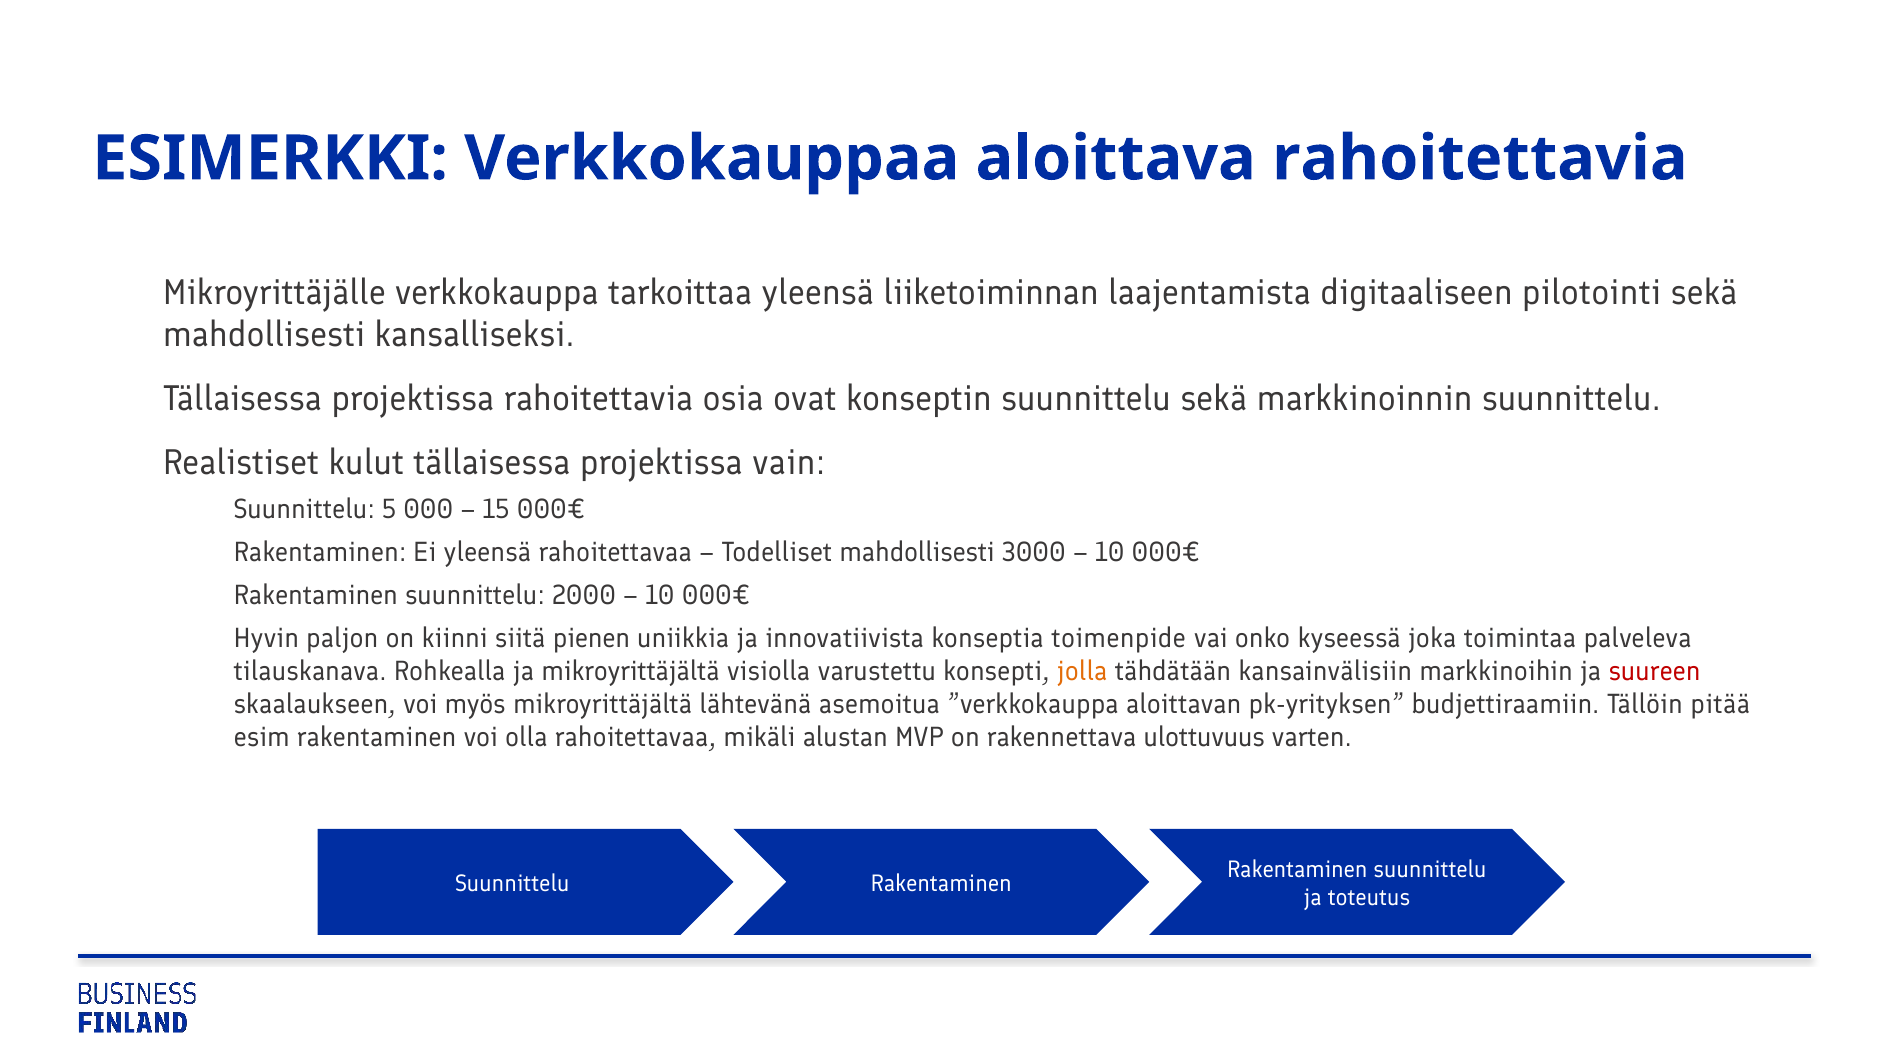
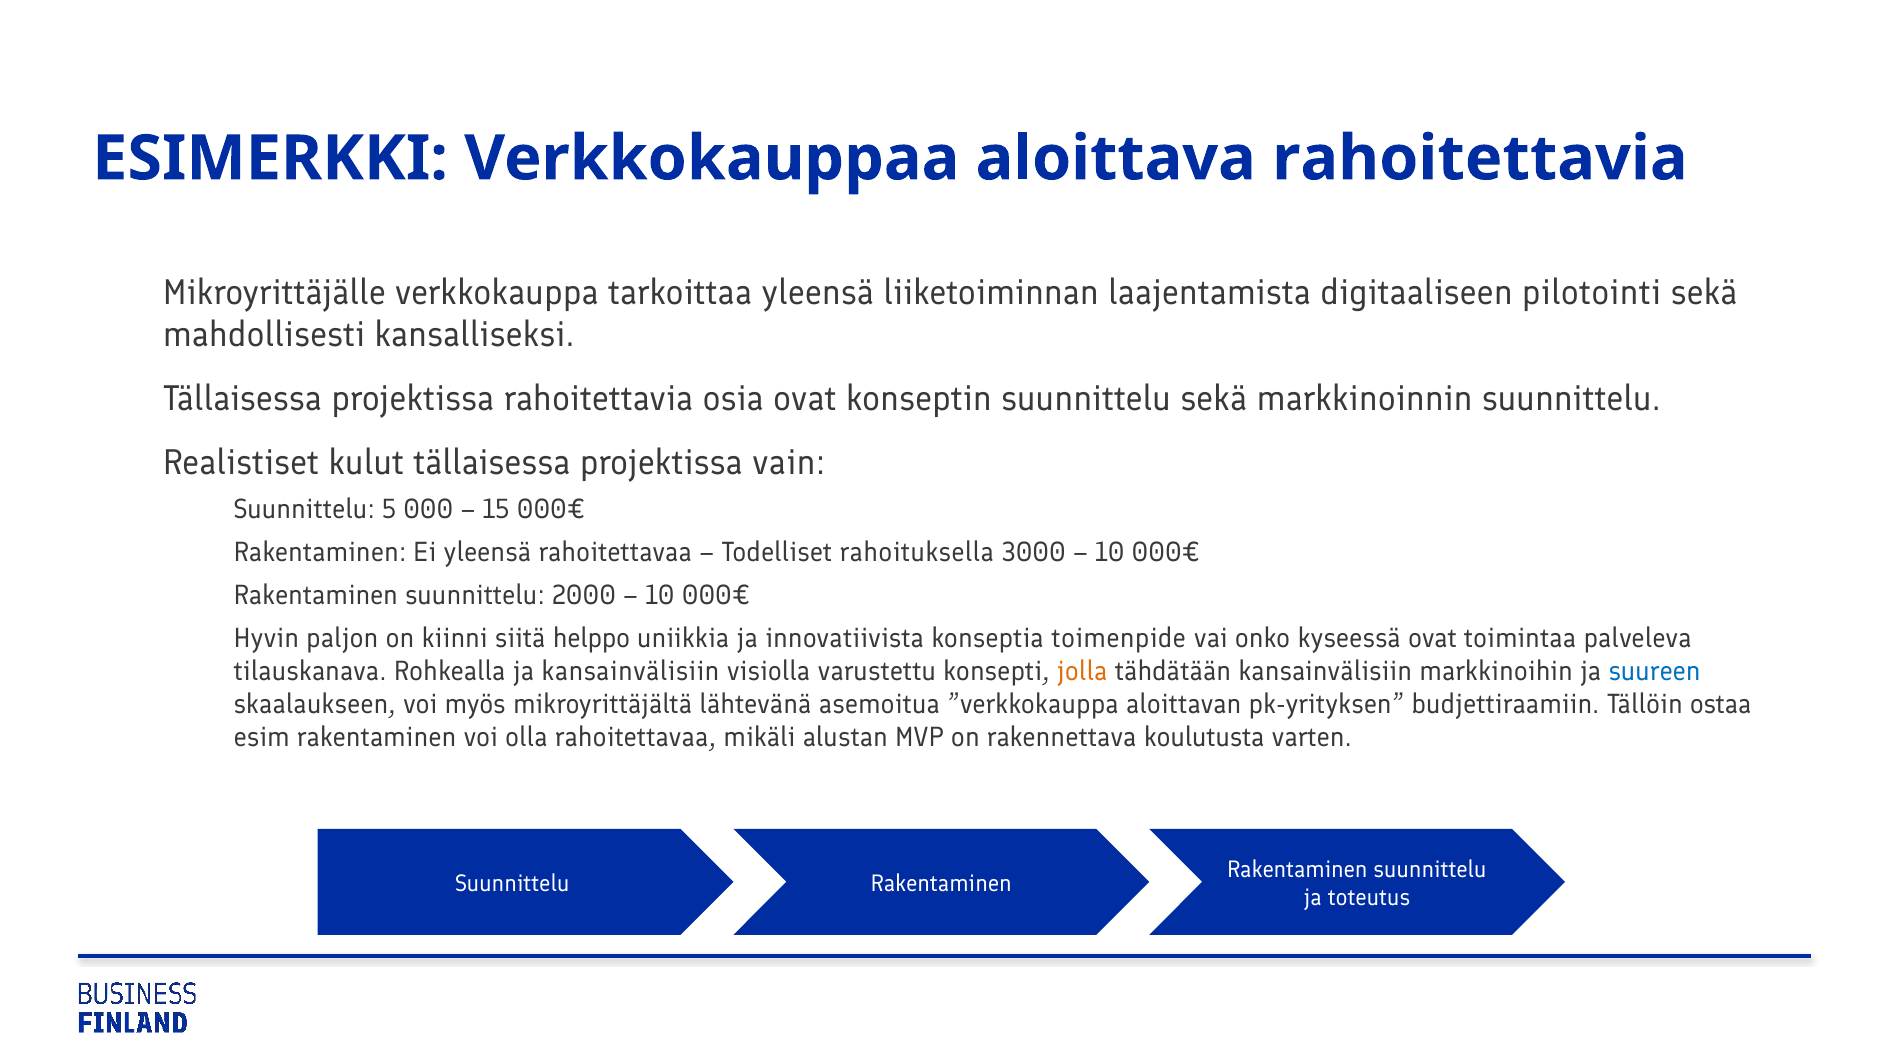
Todelliset mahdollisesti: mahdollisesti -> rahoituksella (917, 553)
pienen: pienen -> helppo (592, 638)
kyseessä joka: joka -> ovat (1433, 638)
ja mikroyrittäjältä: mikroyrittäjältä -> kansainvälisiin (630, 671)
suureen colour: red -> blue (1655, 671)
pitää: pitää -> ostaa (1721, 704)
ulottuvuus: ulottuvuus -> koulutusta (1204, 737)
